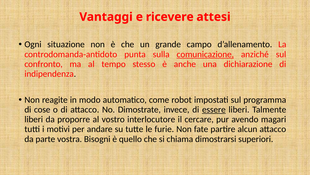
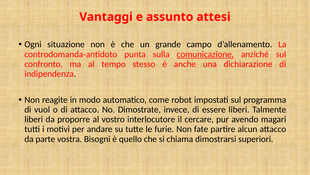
ricevere: ricevere -> assunto (170, 17)
cose: cose -> vuol (42, 109)
essere underline: present -> none (214, 109)
